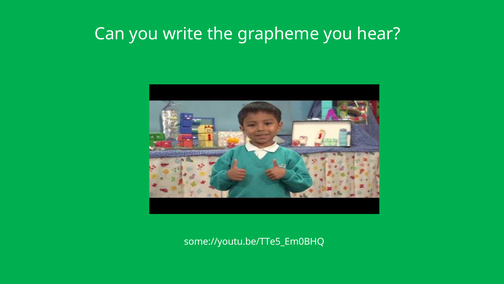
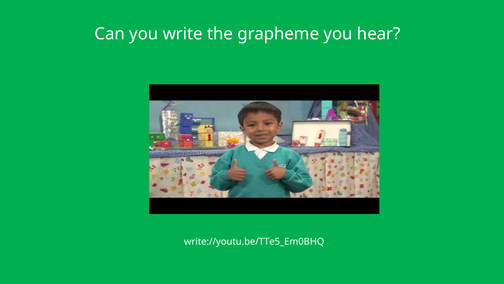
some://youtu.be/TTe5_Em0BHQ: some://youtu.be/TTe5_Em0BHQ -> write://youtu.be/TTe5_Em0BHQ (254, 241)
